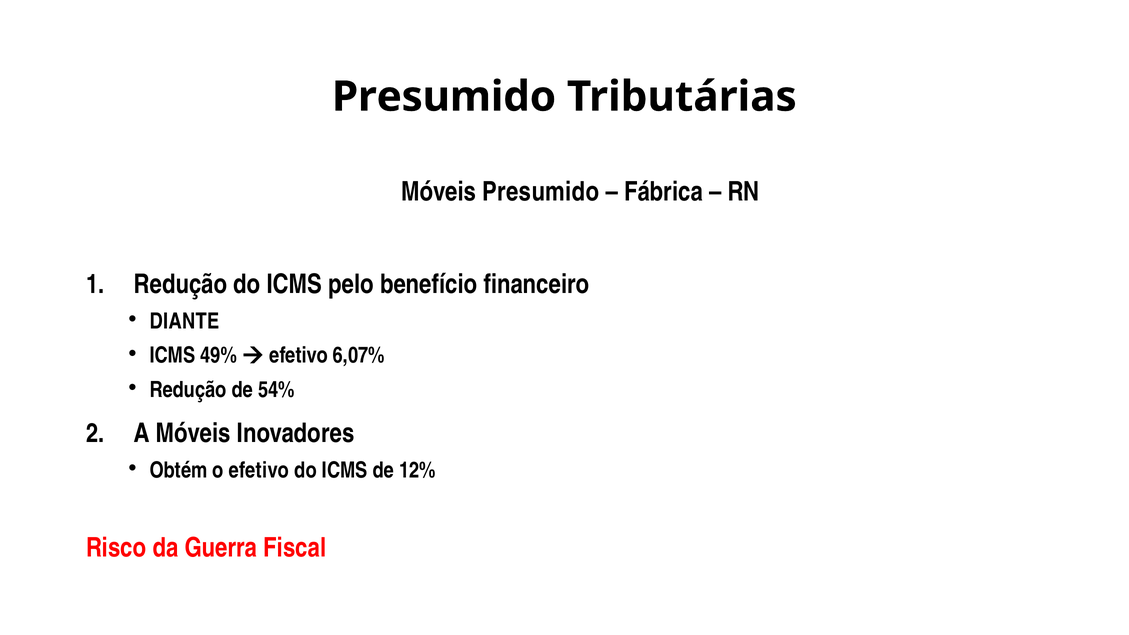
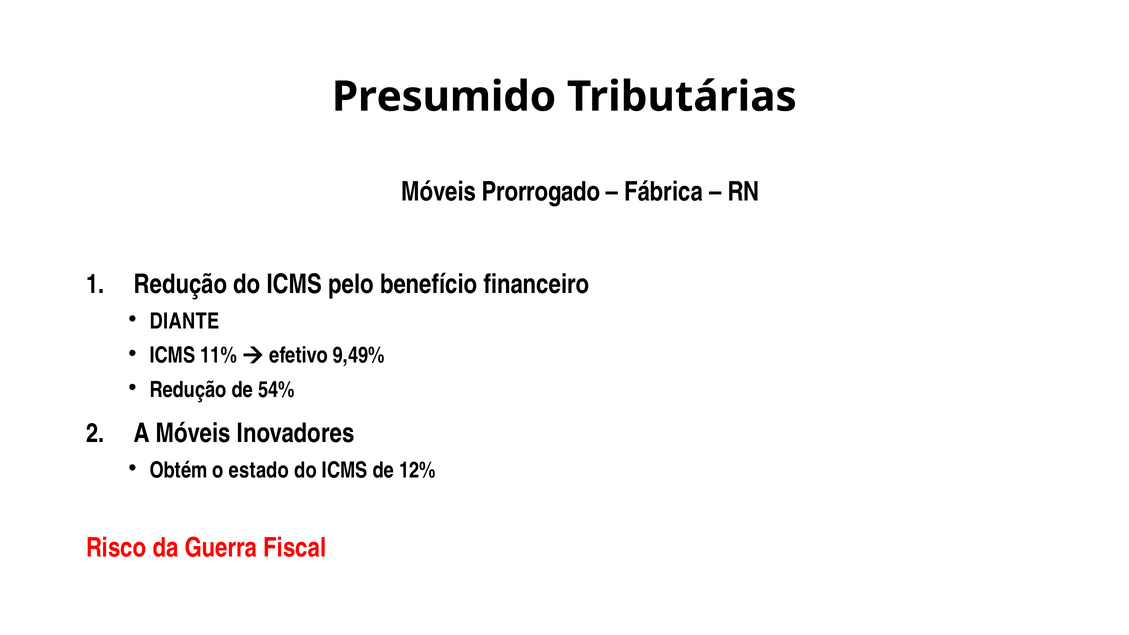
Móveis Presumido: Presumido -> Prorrogado (541, 192)
49%: 49% -> 11% (219, 356)
6,07%: 6,07% -> 9,49% (359, 356)
o efetivo: efetivo -> estado (259, 470)
